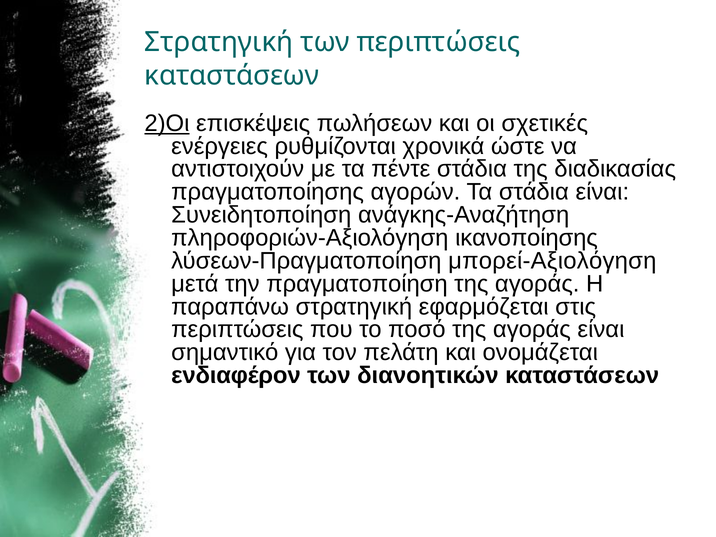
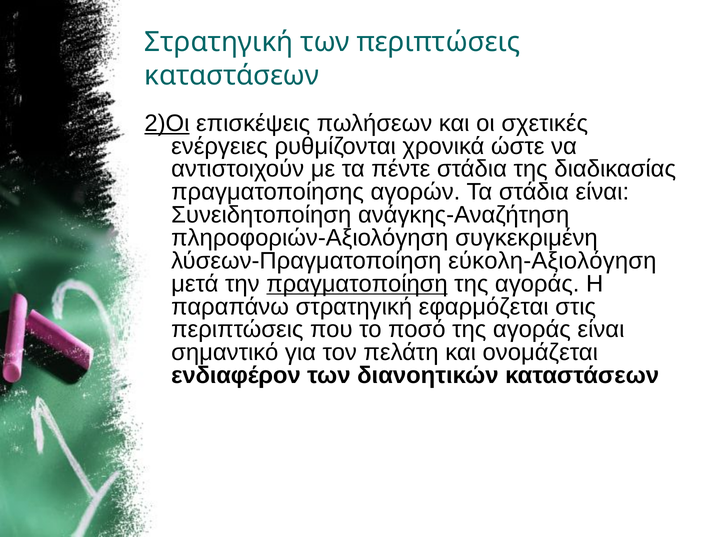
ικανοποίησης: ικανοποίησης -> συγκεκριμένη (526, 238)
μπορεί-Αξιολόγηση: μπορεί-Αξιολόγηση -> εύκολη-Αξιολόγηση (552, 261)
πραγματοποίηση underline: none -> present (357, 284)
